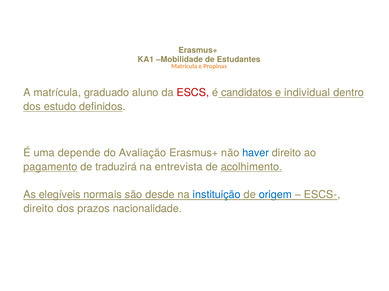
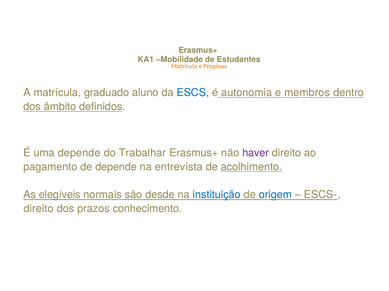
ESCS colour: red -> blue (193, 93)
candidatos: candidatos -> autonomia (247, 93)
individual: individual -> membros (307, 93)
estudo: estudo -> âmbito (60, 107)
Avaliação: Avaliação -> Trabalhar (143, 153)
haver colour: blue -> purple (256, 153)
pagamento underline: present -> none (50, 167)
de traduzirá: traduzirá -> depende (116, 167)
nacionalidade: nacionalidade -> conhecimento (147, 209)
